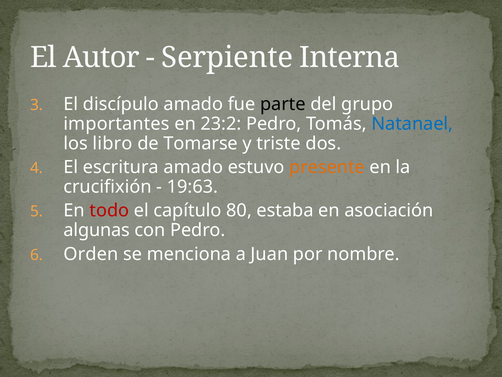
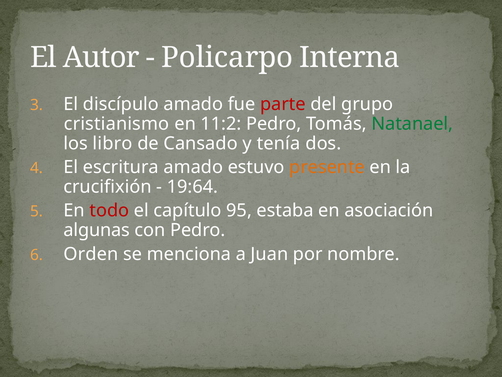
Serpiente: Serpiente -> Policarpo (227, 57)
parte colour: black -> red (283, 104)
importantes: importantes -> cristianismo (117, 124)
23:2: 23:2 -> 11:2 (221, 124)
Natanael colour: blue -> green (412, 124)
Tomarse: Tomarse -> Cansado (201, 143)
triste: triste -> tenía (279, 143)
19:63: 19:63 -> 19:64 (192, 187)
80: 80 -> 95 (239, 210)
